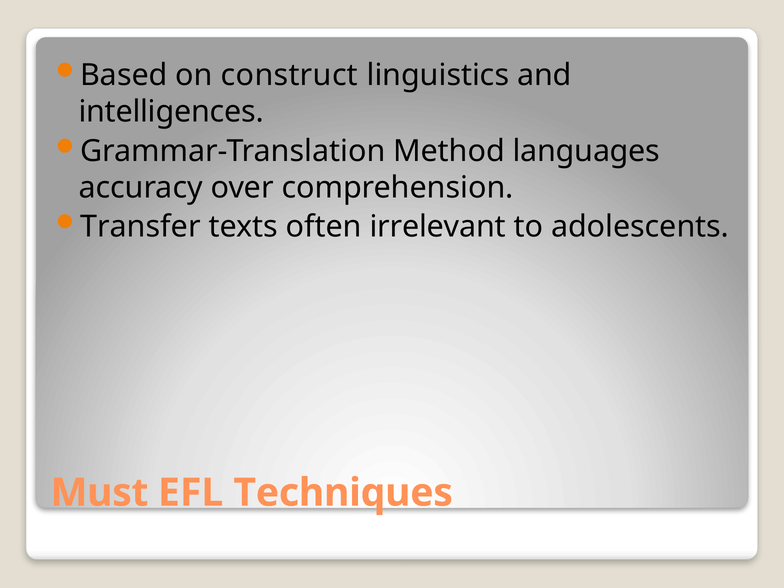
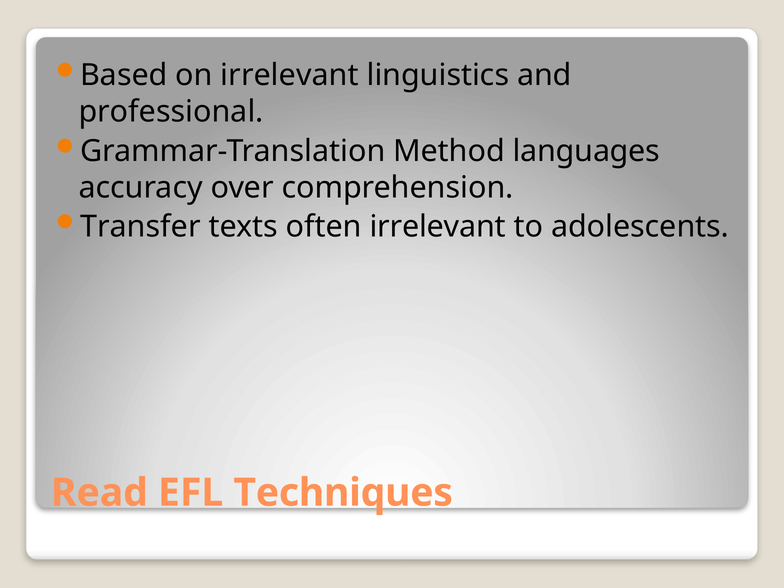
on construct: construct -> irrelevant (290, 75)
intelligences: intelligences -> professional (171, 112)
Must: Must -> Read (99, 493)
